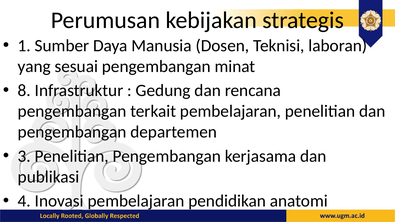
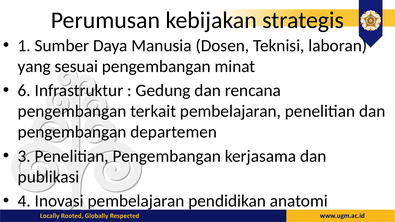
8: 8 -> 6 (24, 91)
